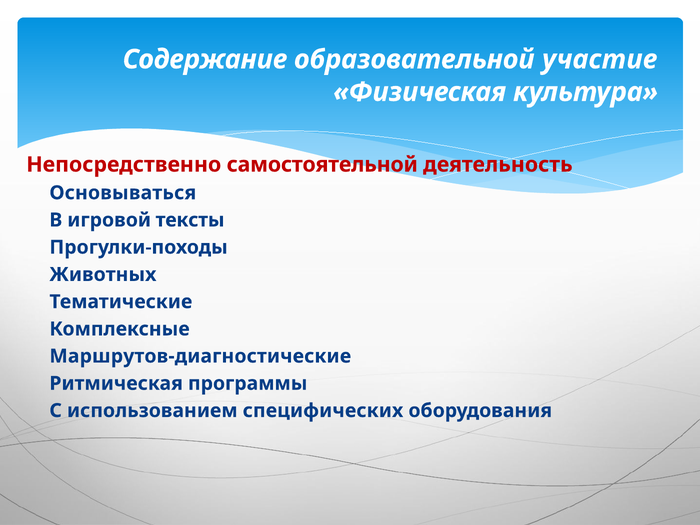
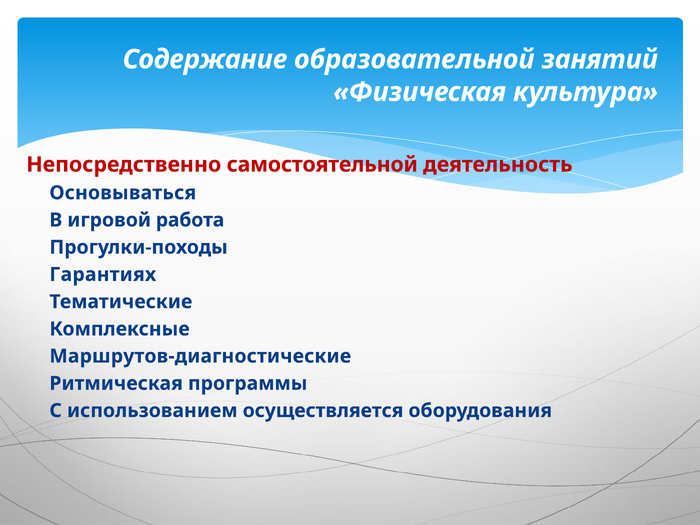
участие: участие -> занятий (600, 59)
тексты: тексты -> работа (190, 220)
Животных: Животных -> Гарантиях (103, 275)
специфических: специфических -> осуществляется (323, 411)
